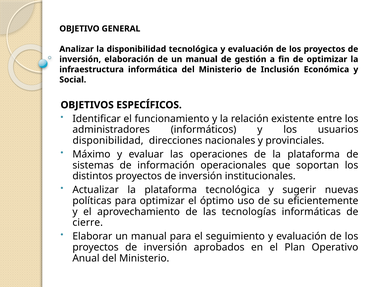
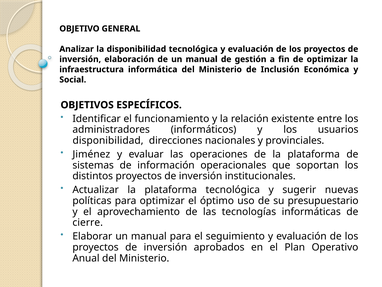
Máximo: Máximo -> Jiménez (91, 154)
eficientemente: eficientemente -> presupuestario (323, 200)
